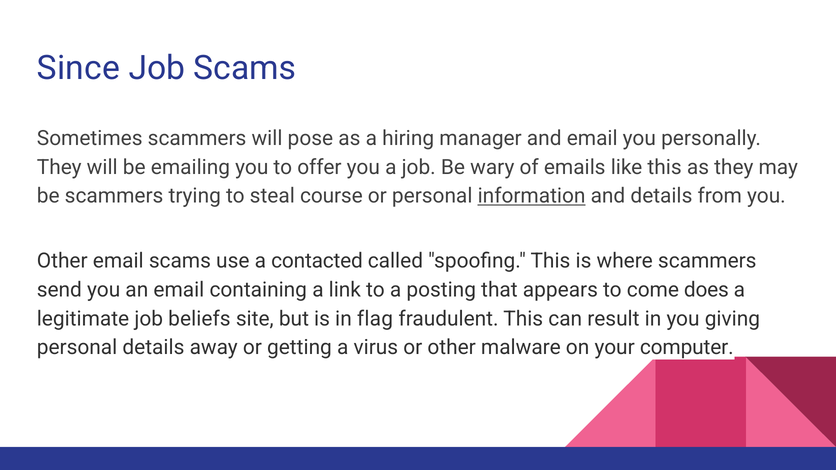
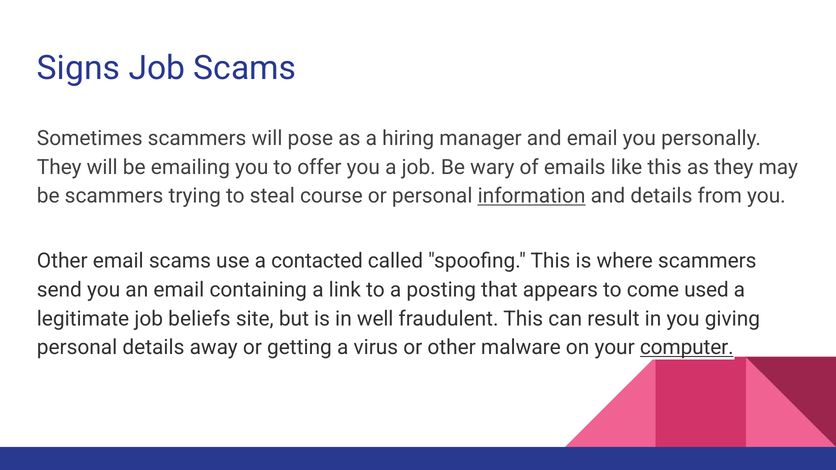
Since: Since -> Signs (78, 68)
does: does -> used (706, 290)
flag: flag -> well (375, 319)
computer underline: none -> present (687, 348)
